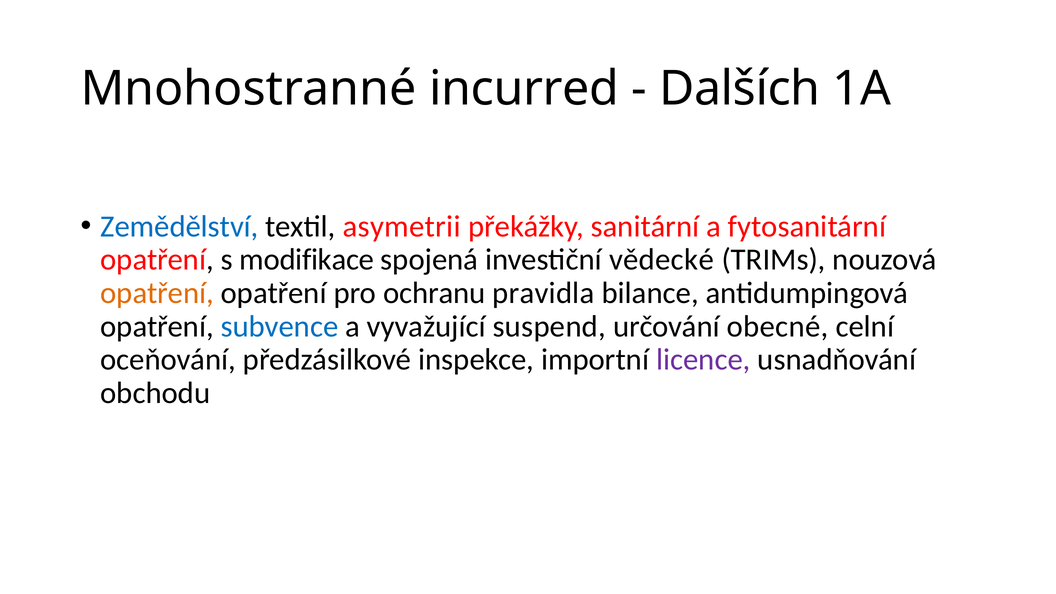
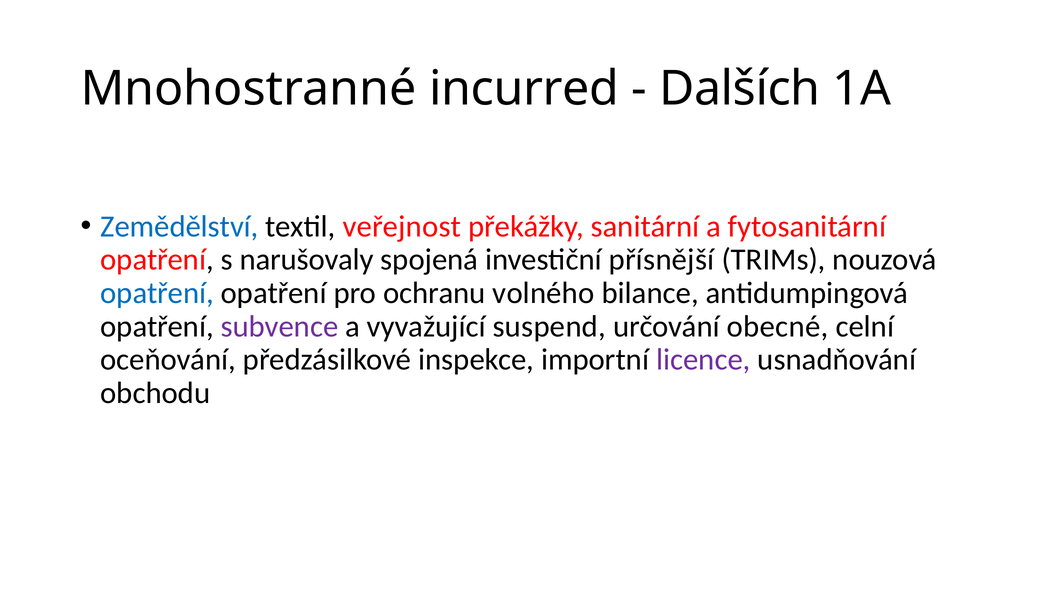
asymetrii: asymetrii -> veřejnost (402, 227)
modifikace: modifikace -> narušovaly (307, 260)
vědecké: vědecké -> přísnější (661, 260)
opatření colour: orange -> blue (157, 293)
pravidla: pravidla -> volného (543, 293)
subvence colour: blue -> purple (280, 326)
